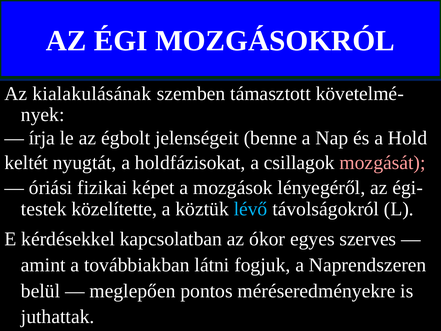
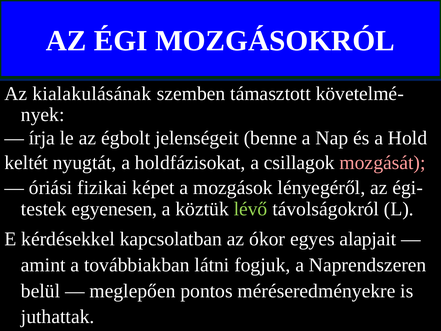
közelítette: közelítette -> egyenesen (114, 209)
lévő colour: light blue -> light green (251, 209)
szerves: szerves -> alapjait (368, 239)
